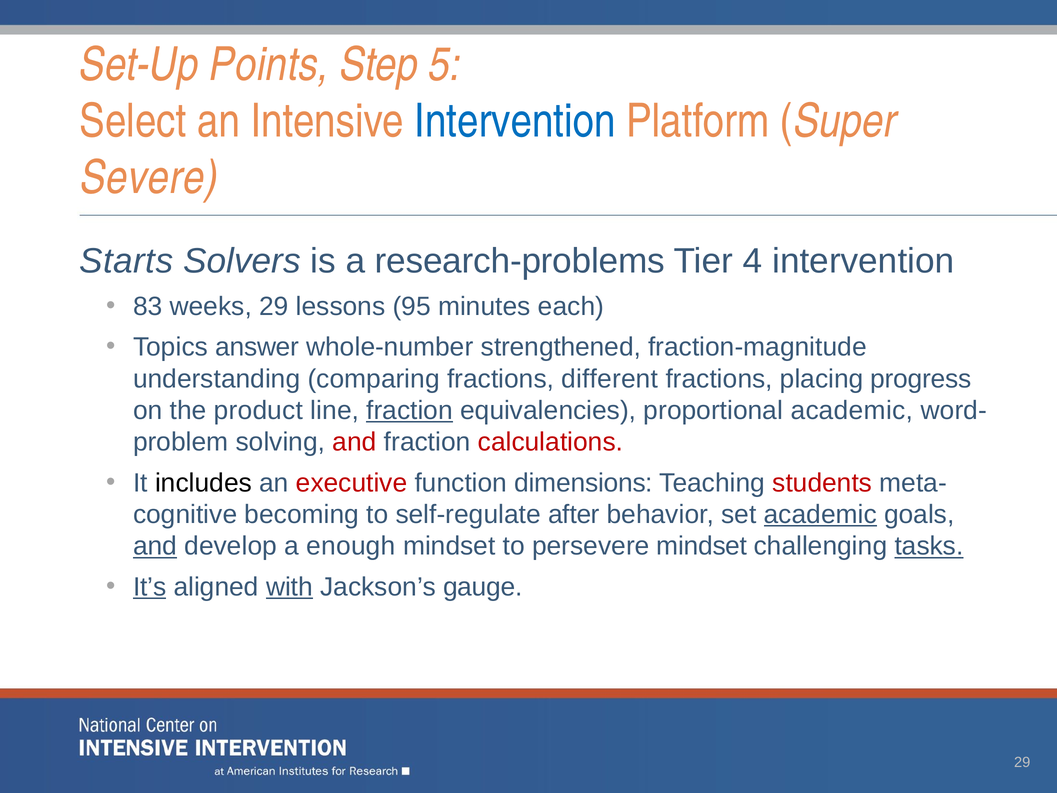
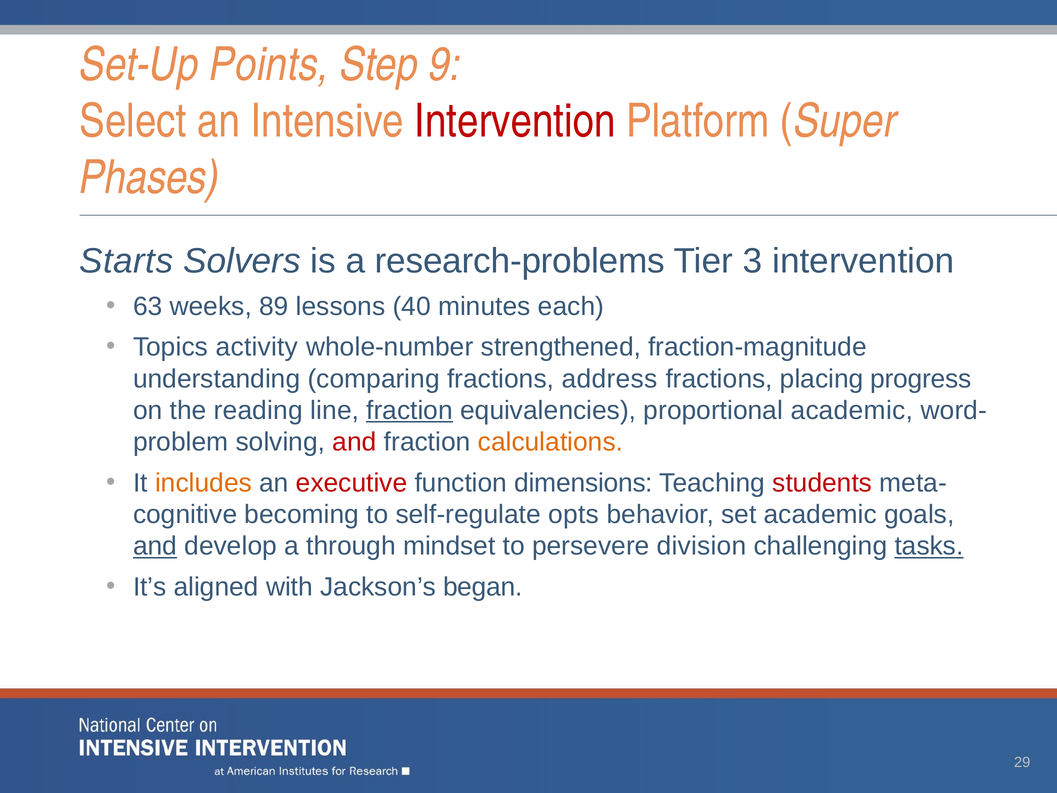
5: 5 -> 9 (445, 65)
Intervention colour: blue -> red (515, 121)
Severe: Severe -> Phases (149, 178)
4: 4 -> 3 (753, 261)
83: 83 -> 63 (148, 306)
weeks 29: 29 -> 89 (274, 306)
95: 95 -> 40 (412, 306)
answer: answer -> activity (257, 347)
different: different -> address (610, 379)
product: product -> reading (258, 410)
calculations colour: red -> orange (550, 442)
includes colour: black -> orange (203, 483)
after: after -> opts (574, 514)
academic underline: present -> none (820, 514)
enough: enough -> through (351, 546)
persevere mindset: mindset -> division (702, 546)
It’s underline: present -> none (150, 587)
with underline: present -> none (290, 587)
gauge: gauge -> began (483, 587)
